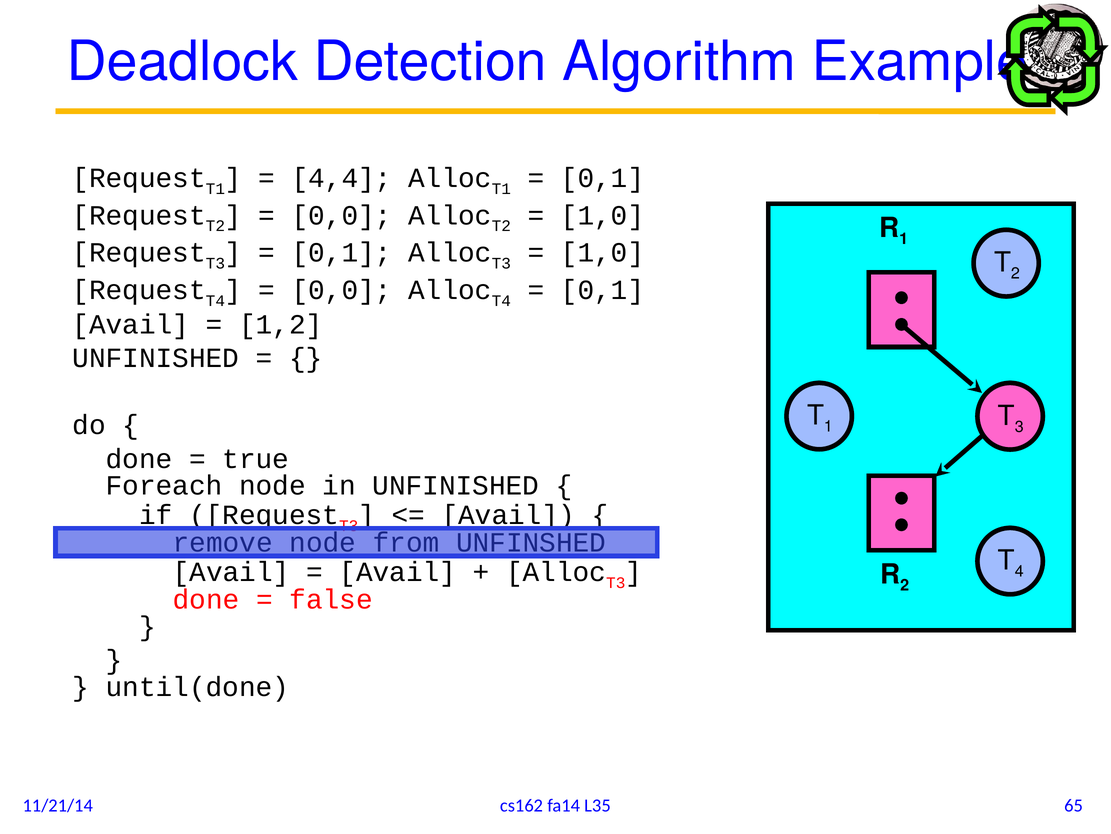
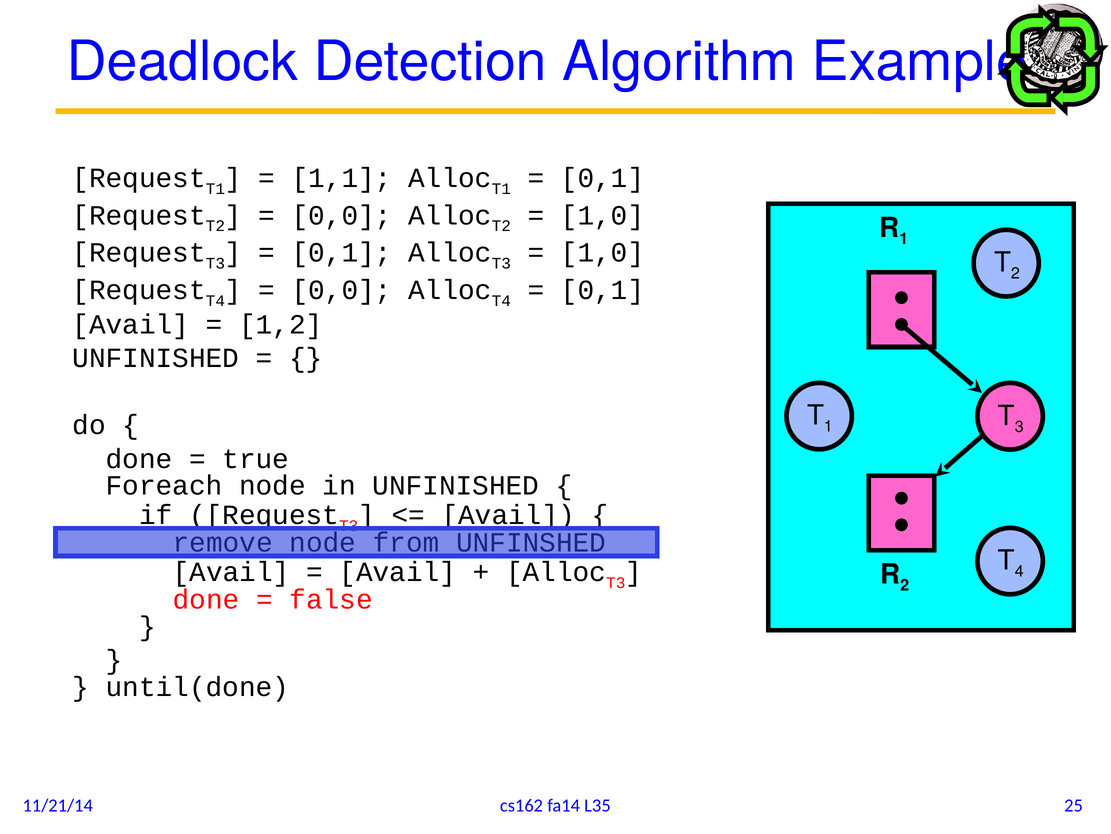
4,4: 4,4 -> 1,1 (342, 178)
65: 65 -> 25 (1074, 805)
